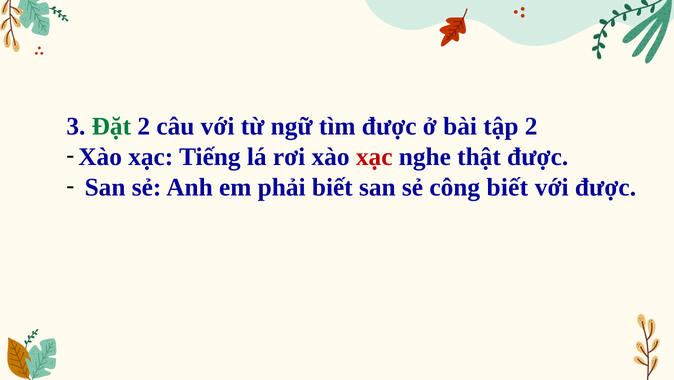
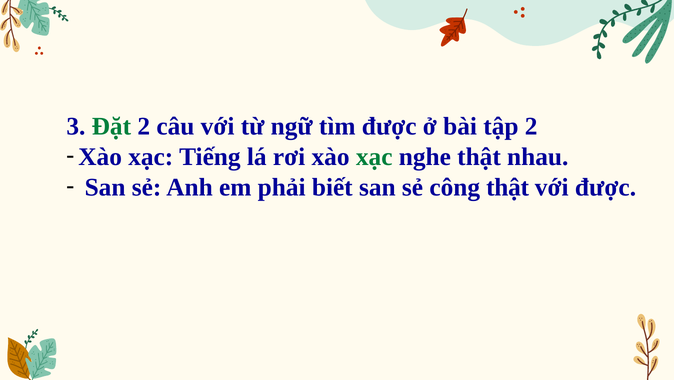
xạc colour: red -> green (374, 157)
thật được: được -> nhau (538, 157)
công biết: biết -> thật (508, 187)
